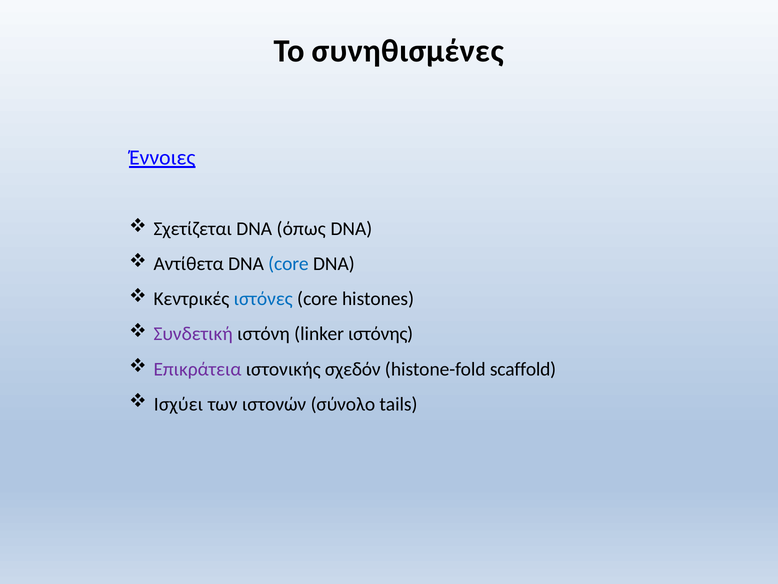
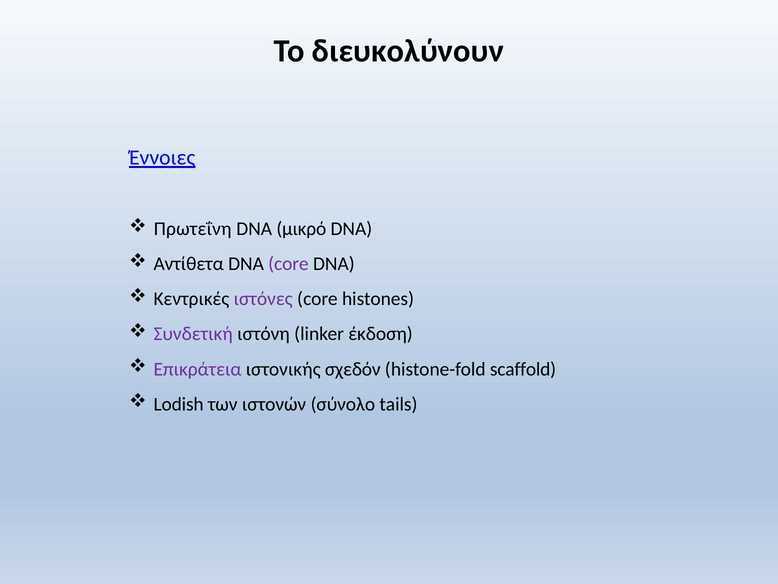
συνηθισμένες: συνηθισμένες -> διευκολύνουν (408, 51)
Σχετίζεται: Σχετίζεται -> Πρωτεΐνη (193, 229)
όπως: όπως -> μικρό (301, 229)
core colour: blue -> purple (288, 264)
ιστόνες colour: blue -> purple (263, 299)
ιστόνης: ιστόνης -> έκδοση (380, 334)
Ισχύει: Ισχύει -> Lodish (179, 404)
